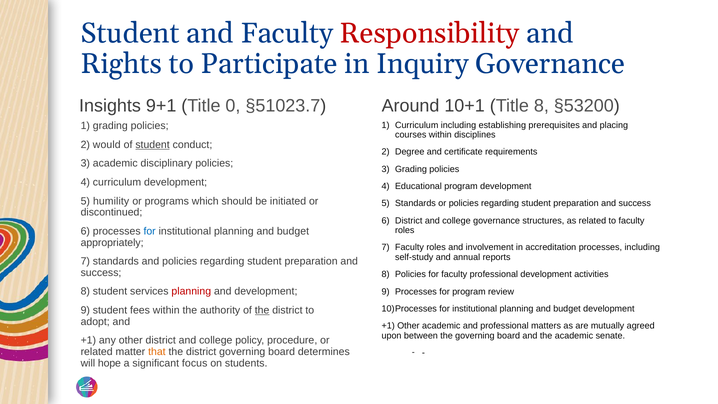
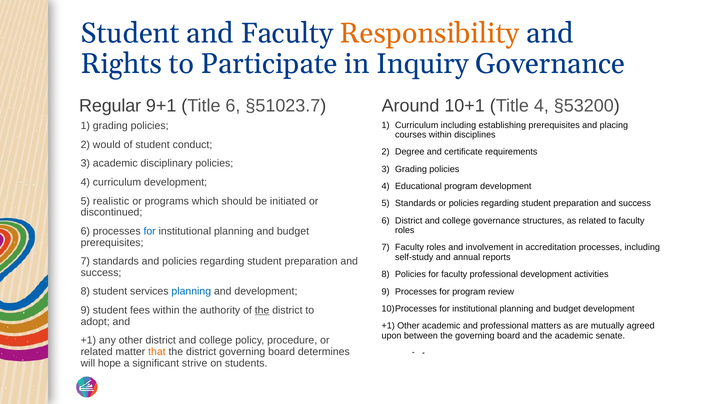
Responsibility colour: red -> orange (430, 33)
Insights: Insights -> Regular (110, 106)
Title 0: 0 -> 6 (233, 106)
Title 8: 8 -> 4 (541, 106)
student underline: present -> none (153, 145)
humility: humility -> realistic (111, 201)
appropriately: appropriately -> prerequisites (112, 242)
planning colour: red -> blue (191, 291)
focus: focus -> strive (195, 363)
